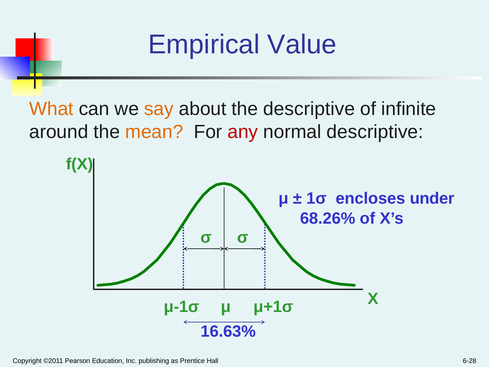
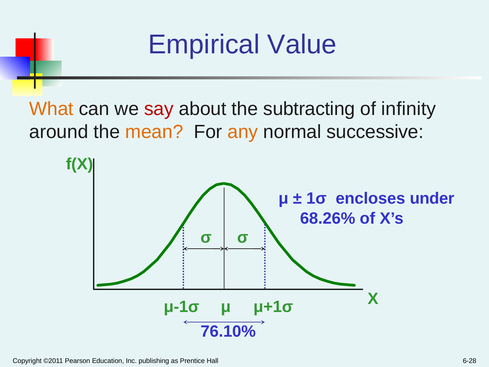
say colour: orange -> red (159, 109)
the descriptive: descriptive -> subtracting (309, 109)
infinite: infinite -> infinity (409, 109)
any colour: red -> orange (243, 132)
normal descriptive: descriptive -> successive (375, 132)
16.63%: 16.63% -> 76.10% (228, 331)
